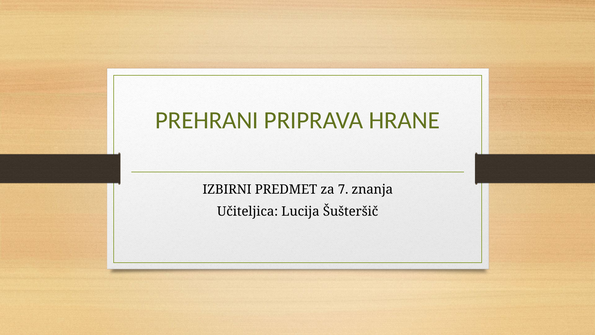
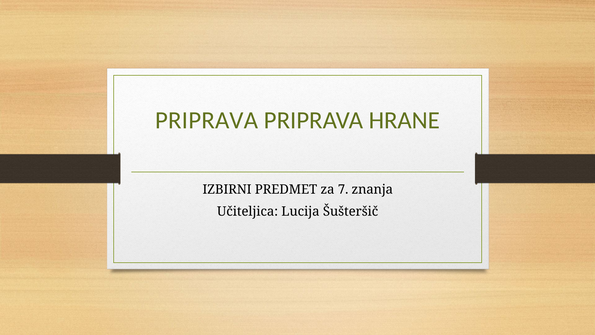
PREHRANI: PREHRANI -> PRIPRAVA (207, 120)
